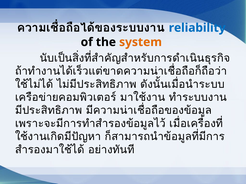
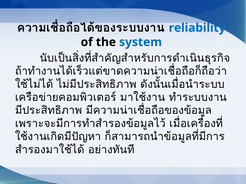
system colour: orange -> blue (141, 42)
